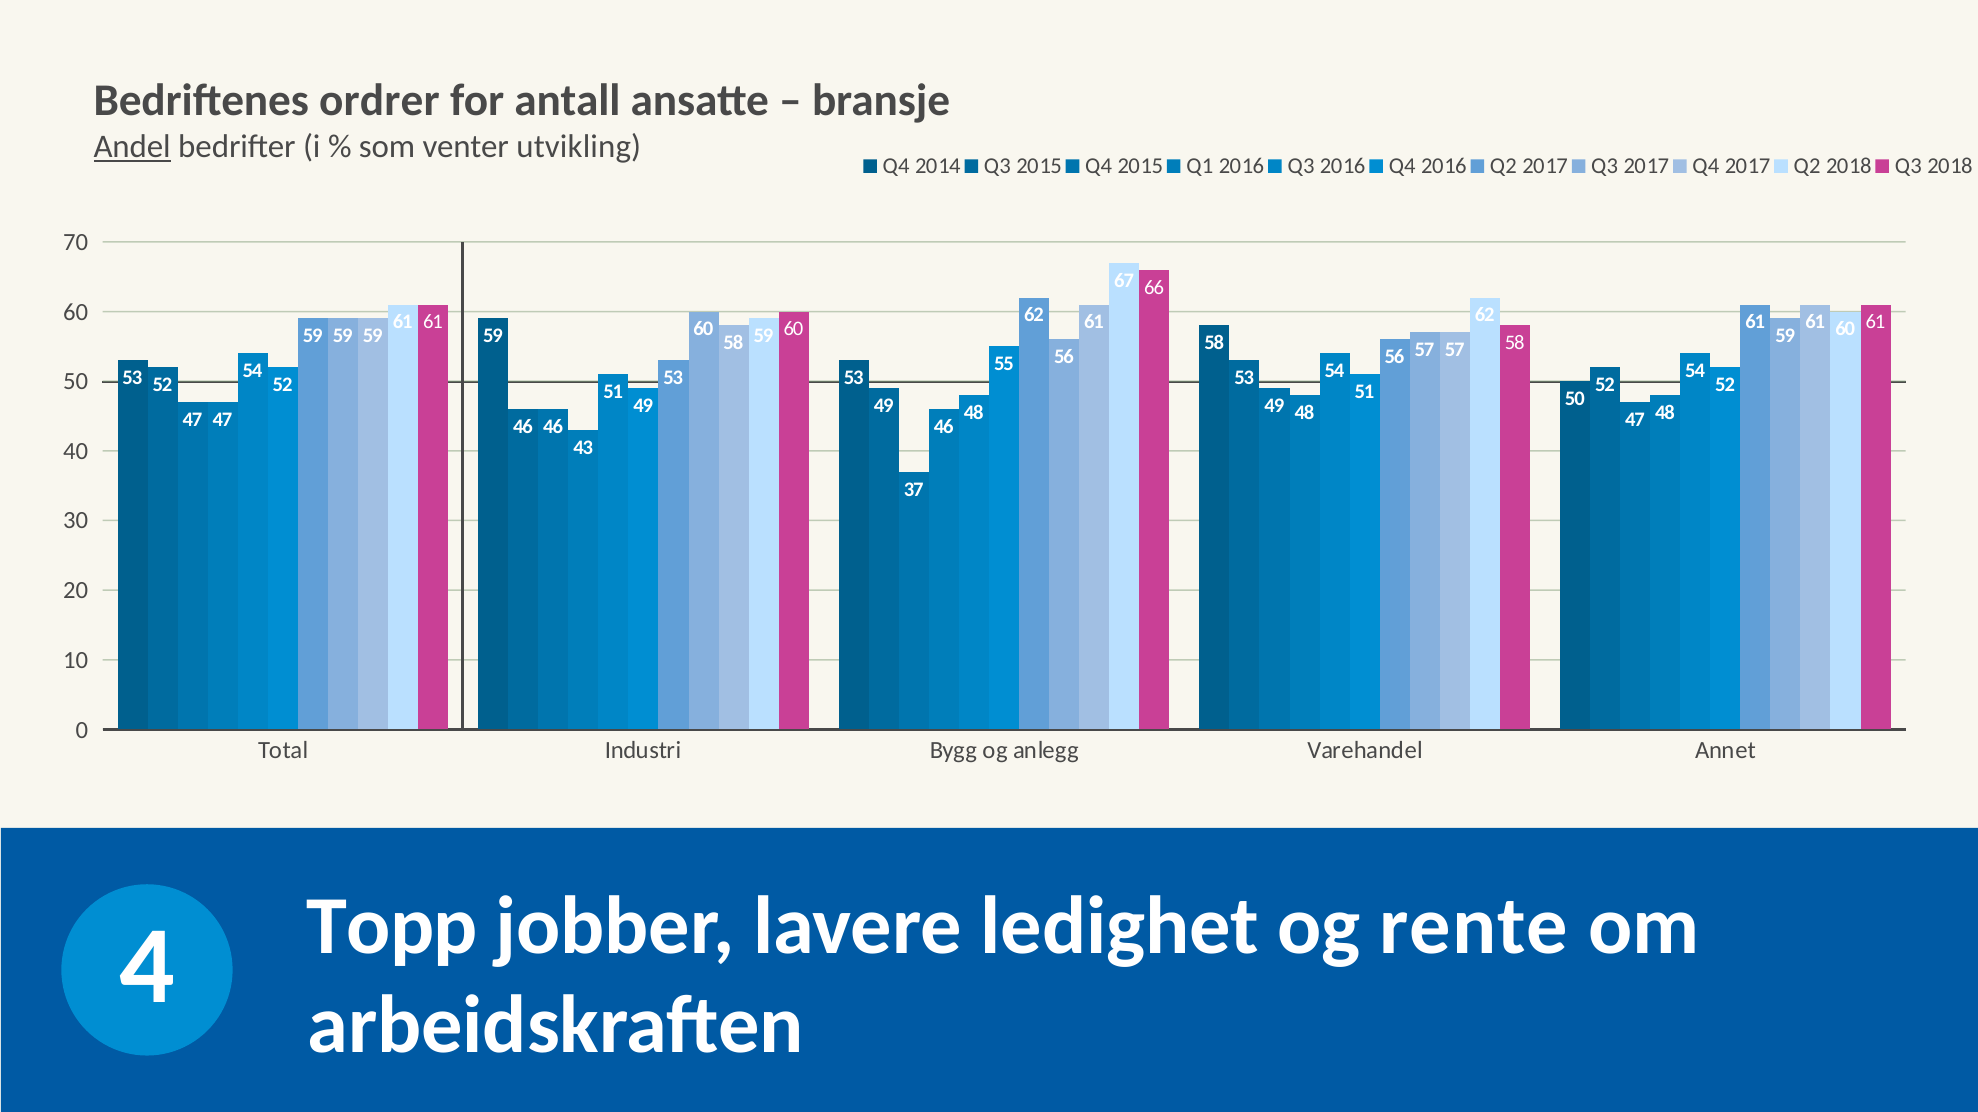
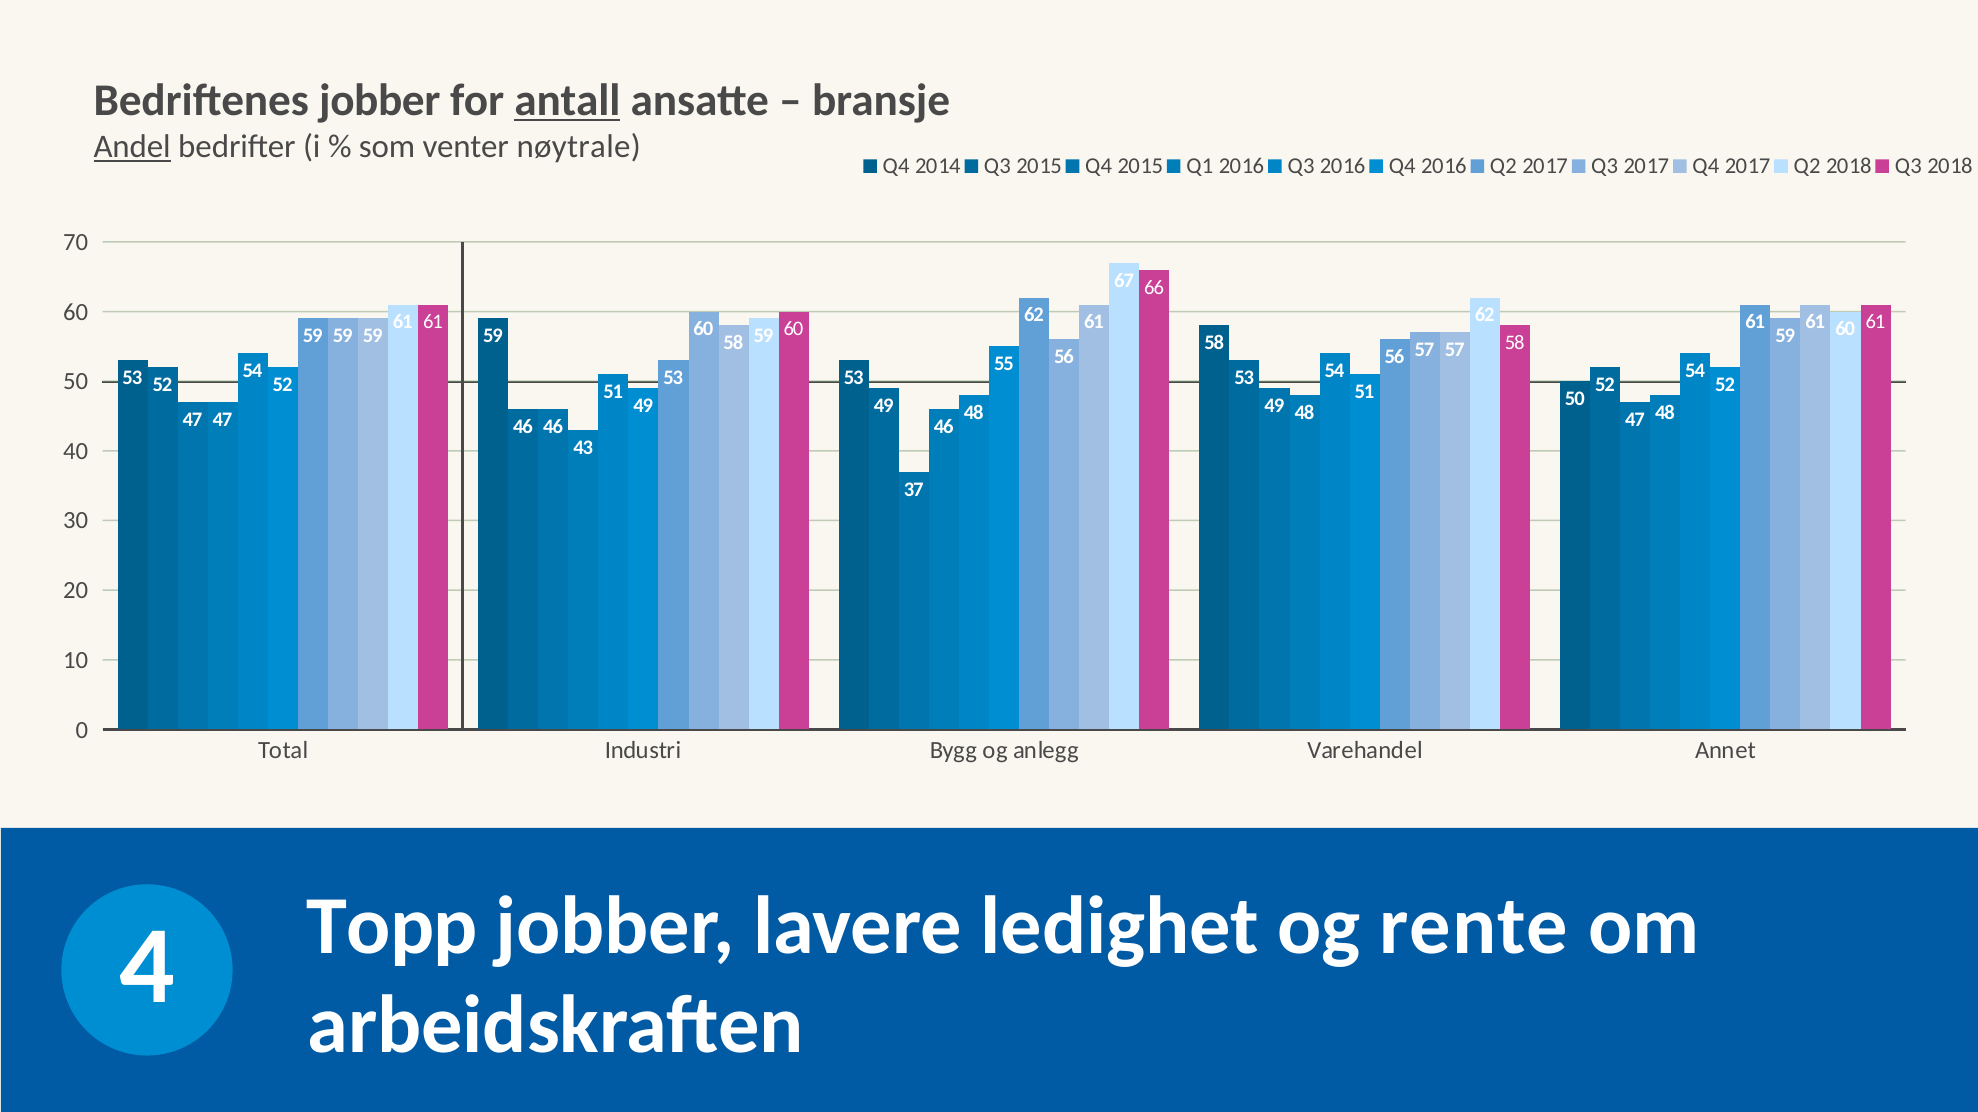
Bedriftenes ordrer: ordrer -> jobber (380, 101)
antall underline: none -> present (567, 101)
utvikling: utvikling -> nøytrale (579, 147)
